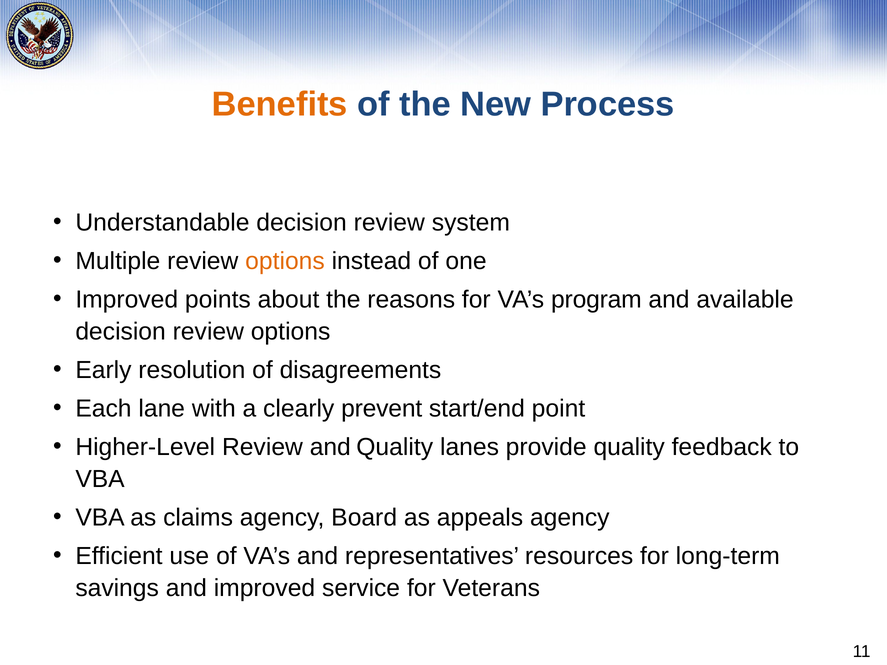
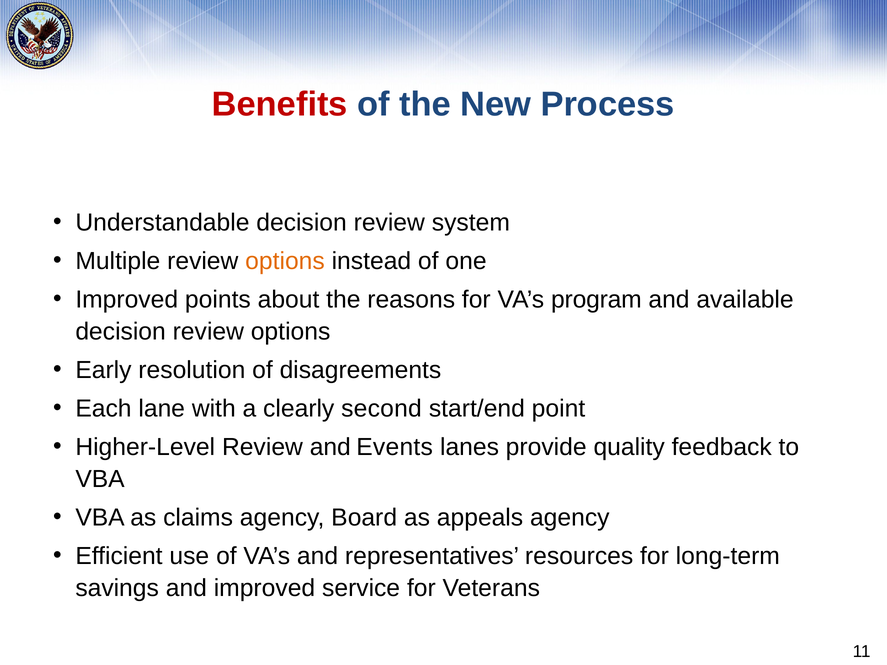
Benefits colour: orange -> red (280, 104)
prevent: prevent -> second (381, 409)
and Quality: Quality -> Events (395, 447)
